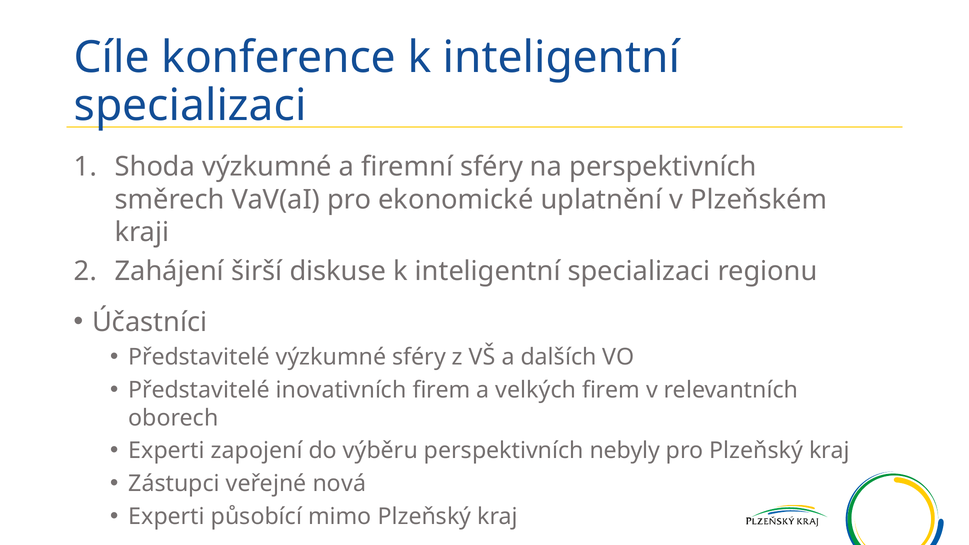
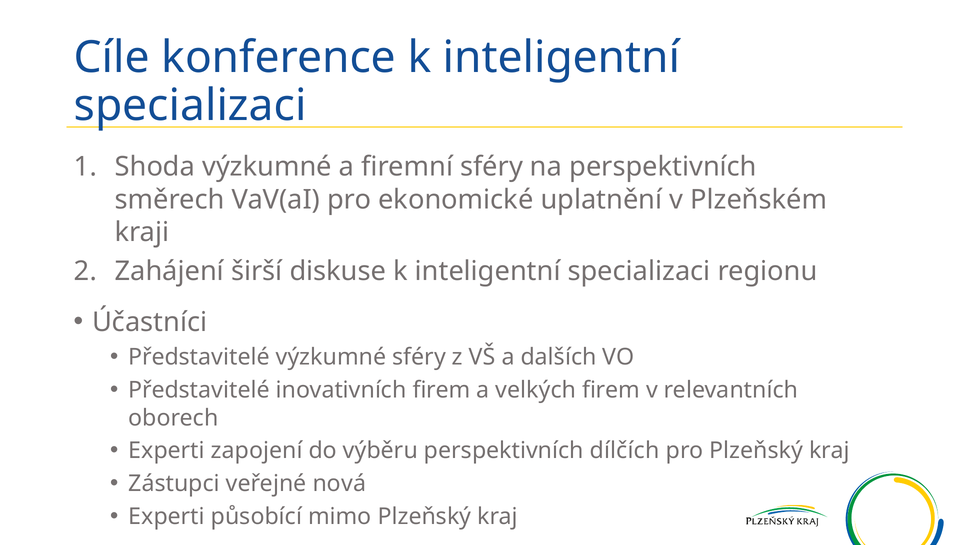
nebyly: nebyly -> dílčích (625, 451)
